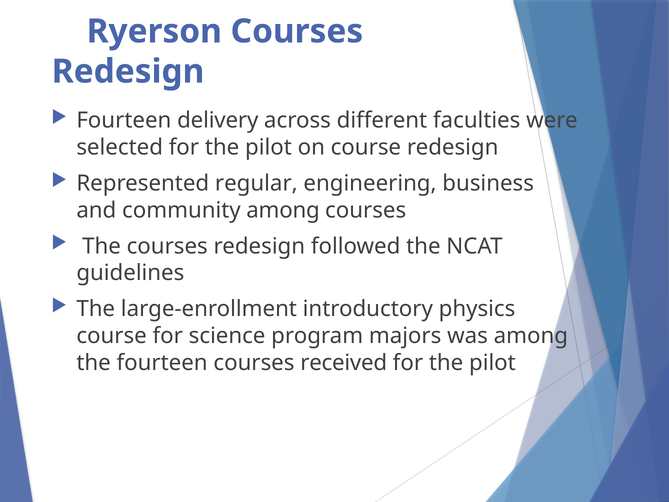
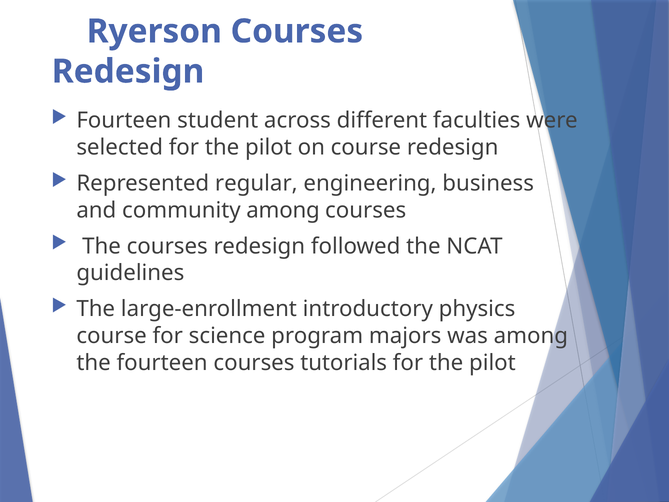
delivery: delivery -> student (218, 121)
received: received -> tutorials (344, 362)
